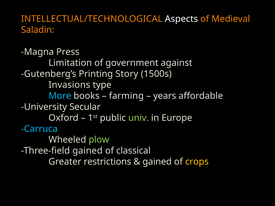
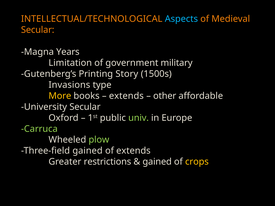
Aspects colour: white -> light blue (181, 19)
Saladin: Saladin -> Secular (38, 30)
Press: Press -> Years (68, 52)
against: against -> military (177, 63)
More colour: light blue -> yellow (60, 96)
farming: farming -> extends (126, 96)
years: years -> other (165, 96)
Carruca colour: light blue -> light green (39, 129)
of classical: classical -> extends (133, 151)
